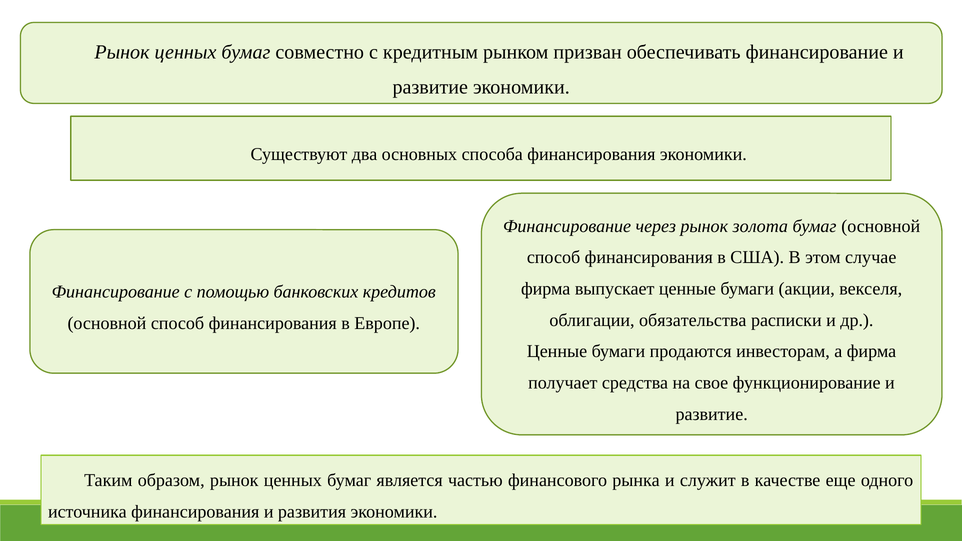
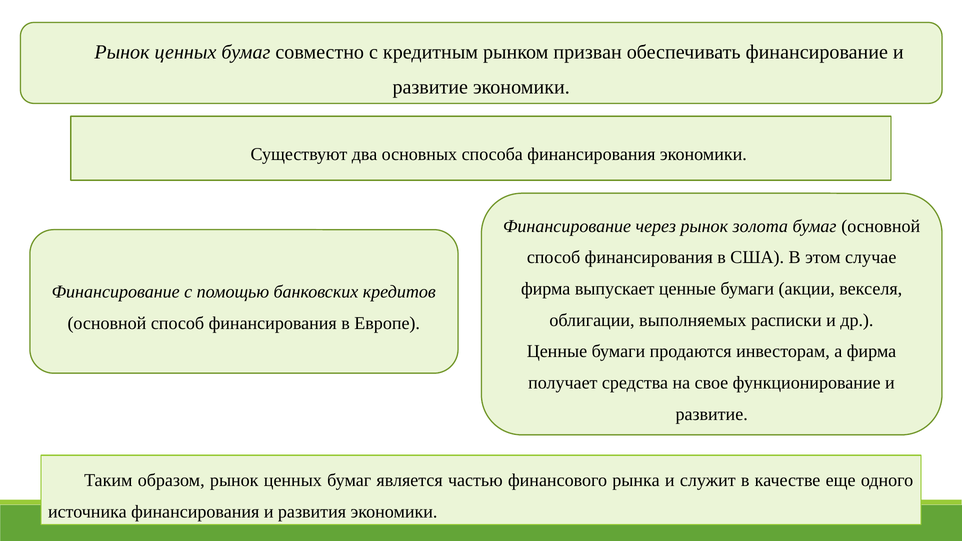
обязательства: обязательства -> выполняемых (693, 320)
